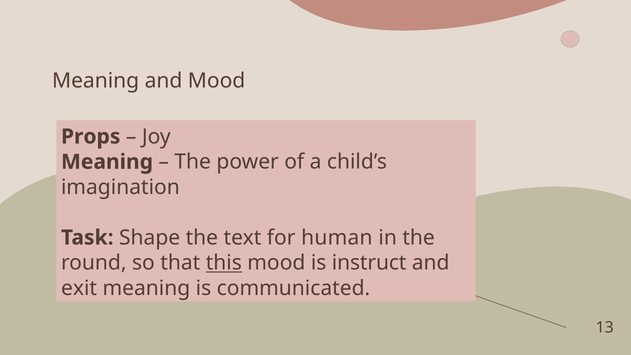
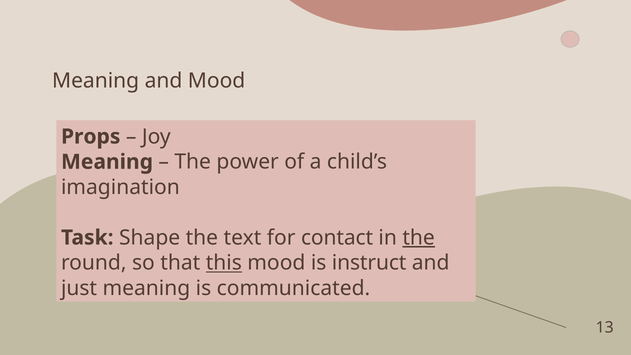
human: human -> contact (337, 238)
the underline: none -> present (419, 238)
exit: exit -> just (79, 288)
